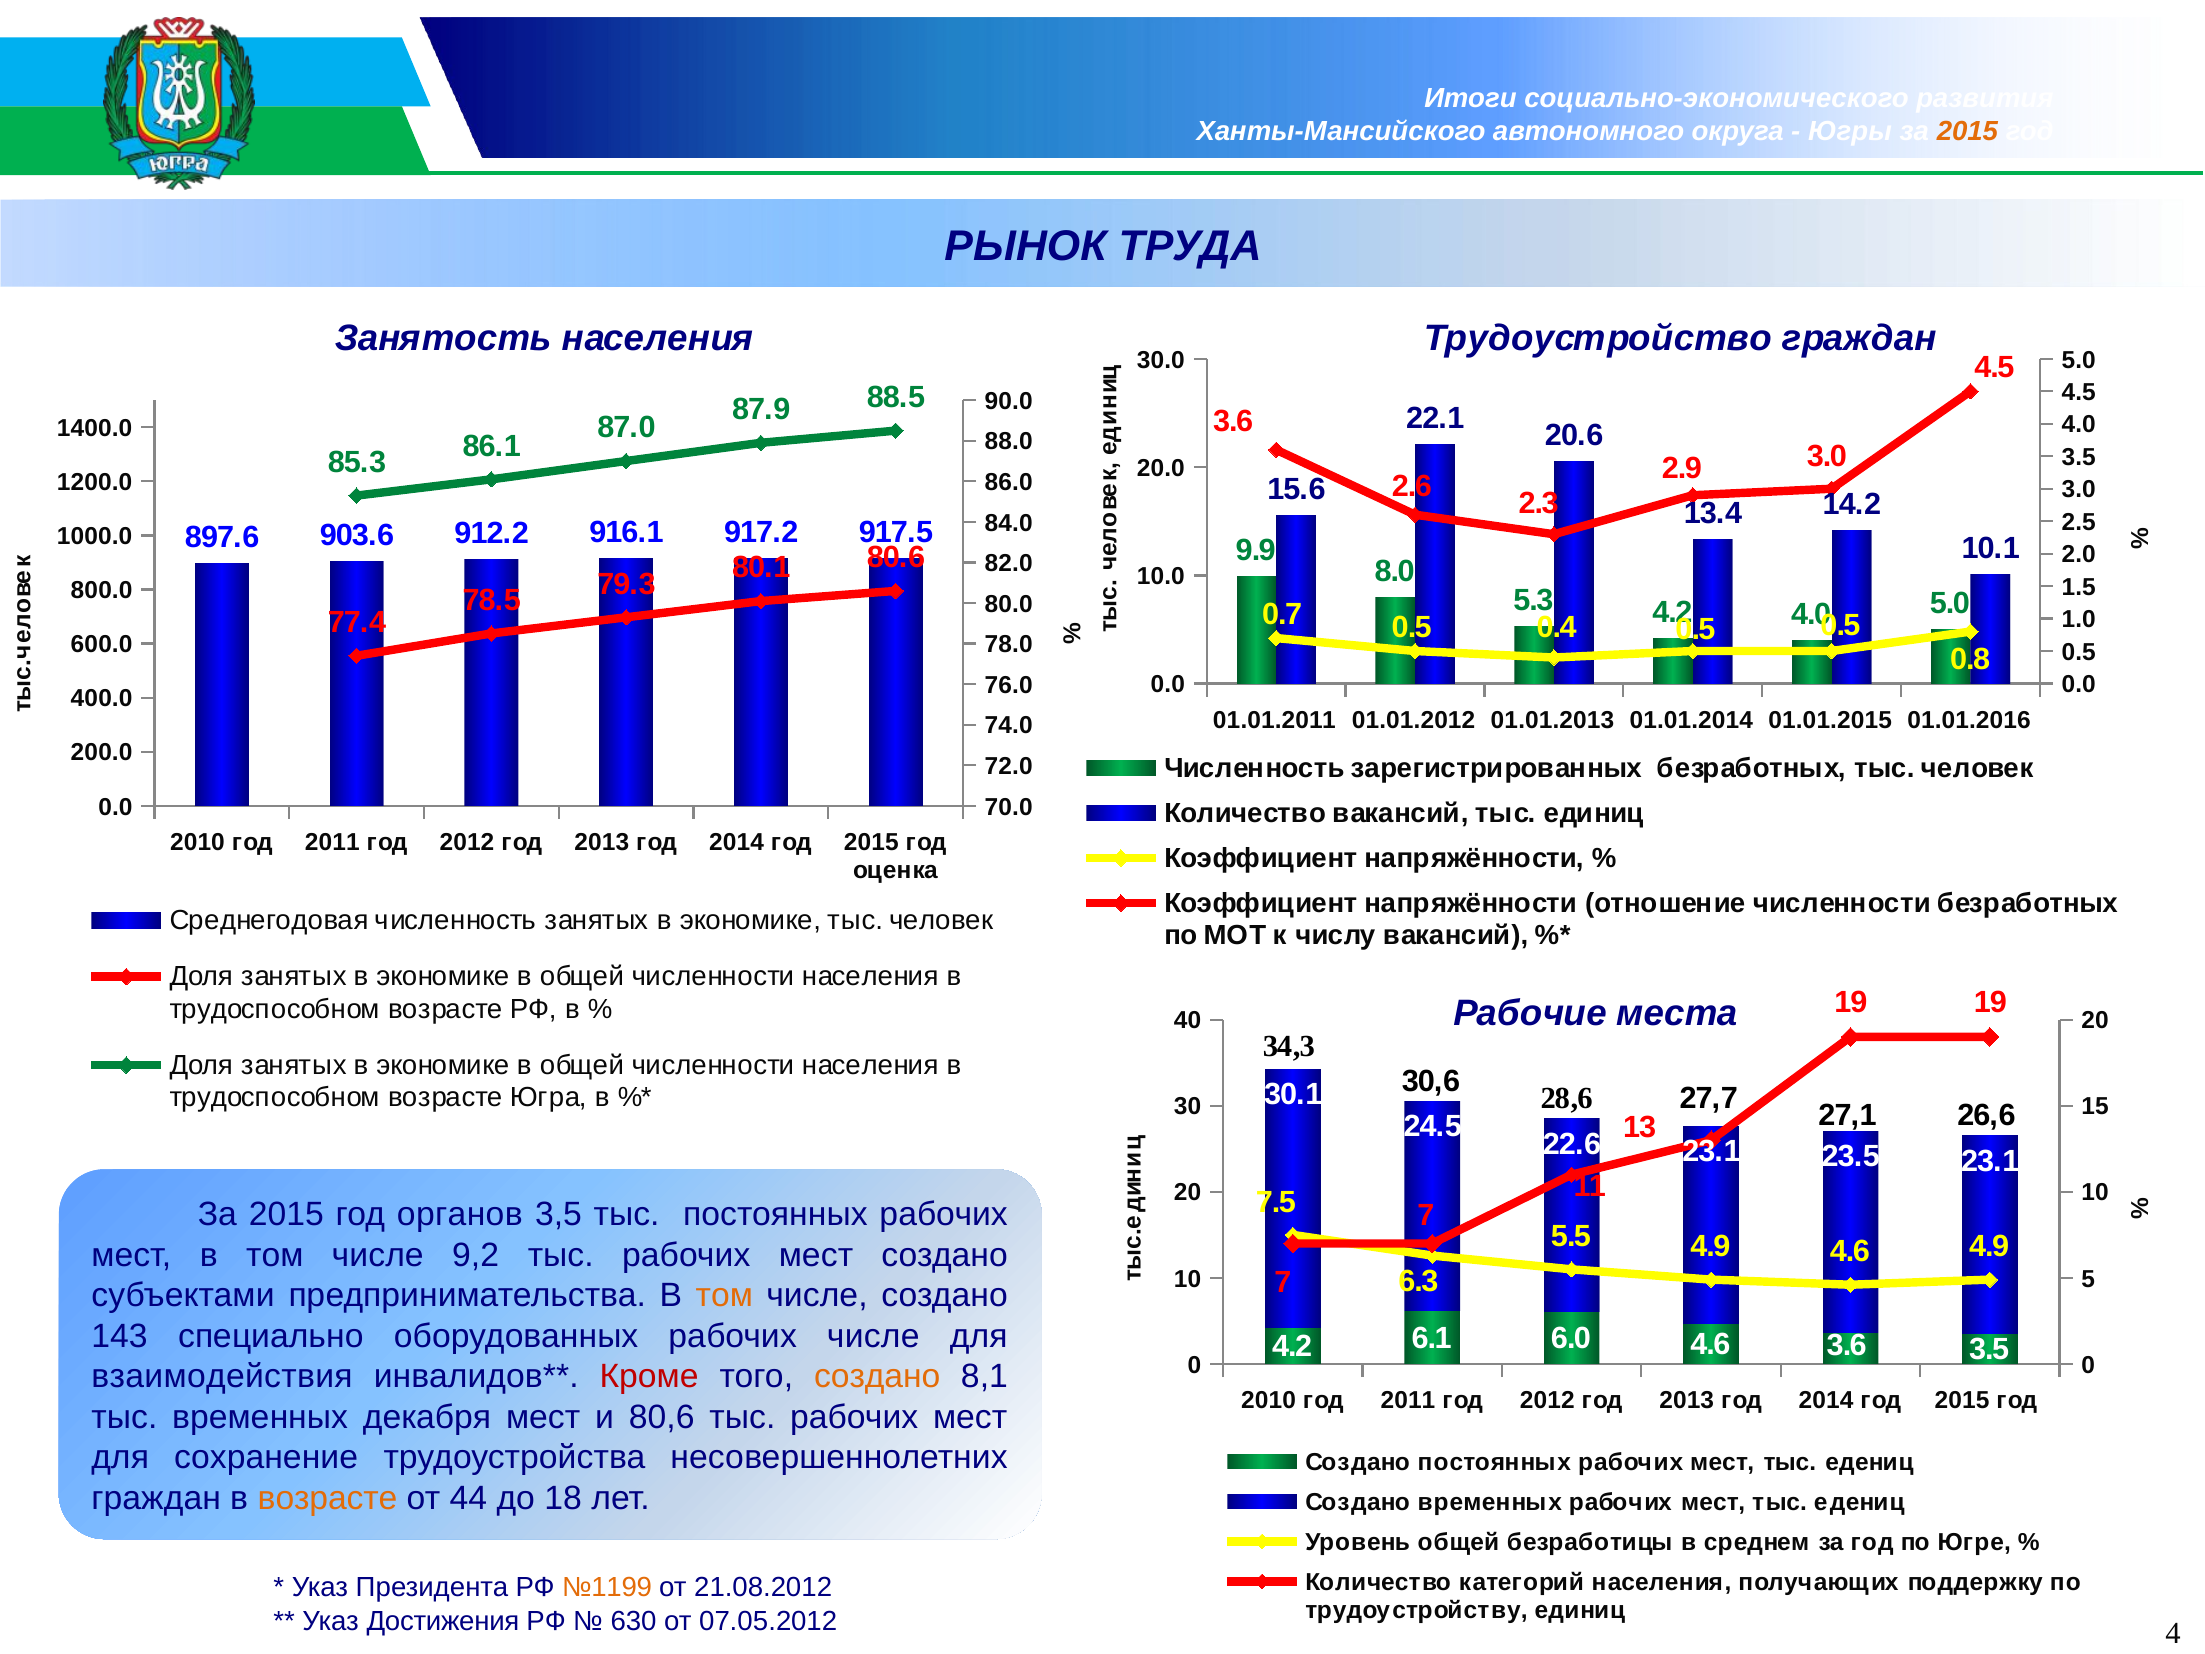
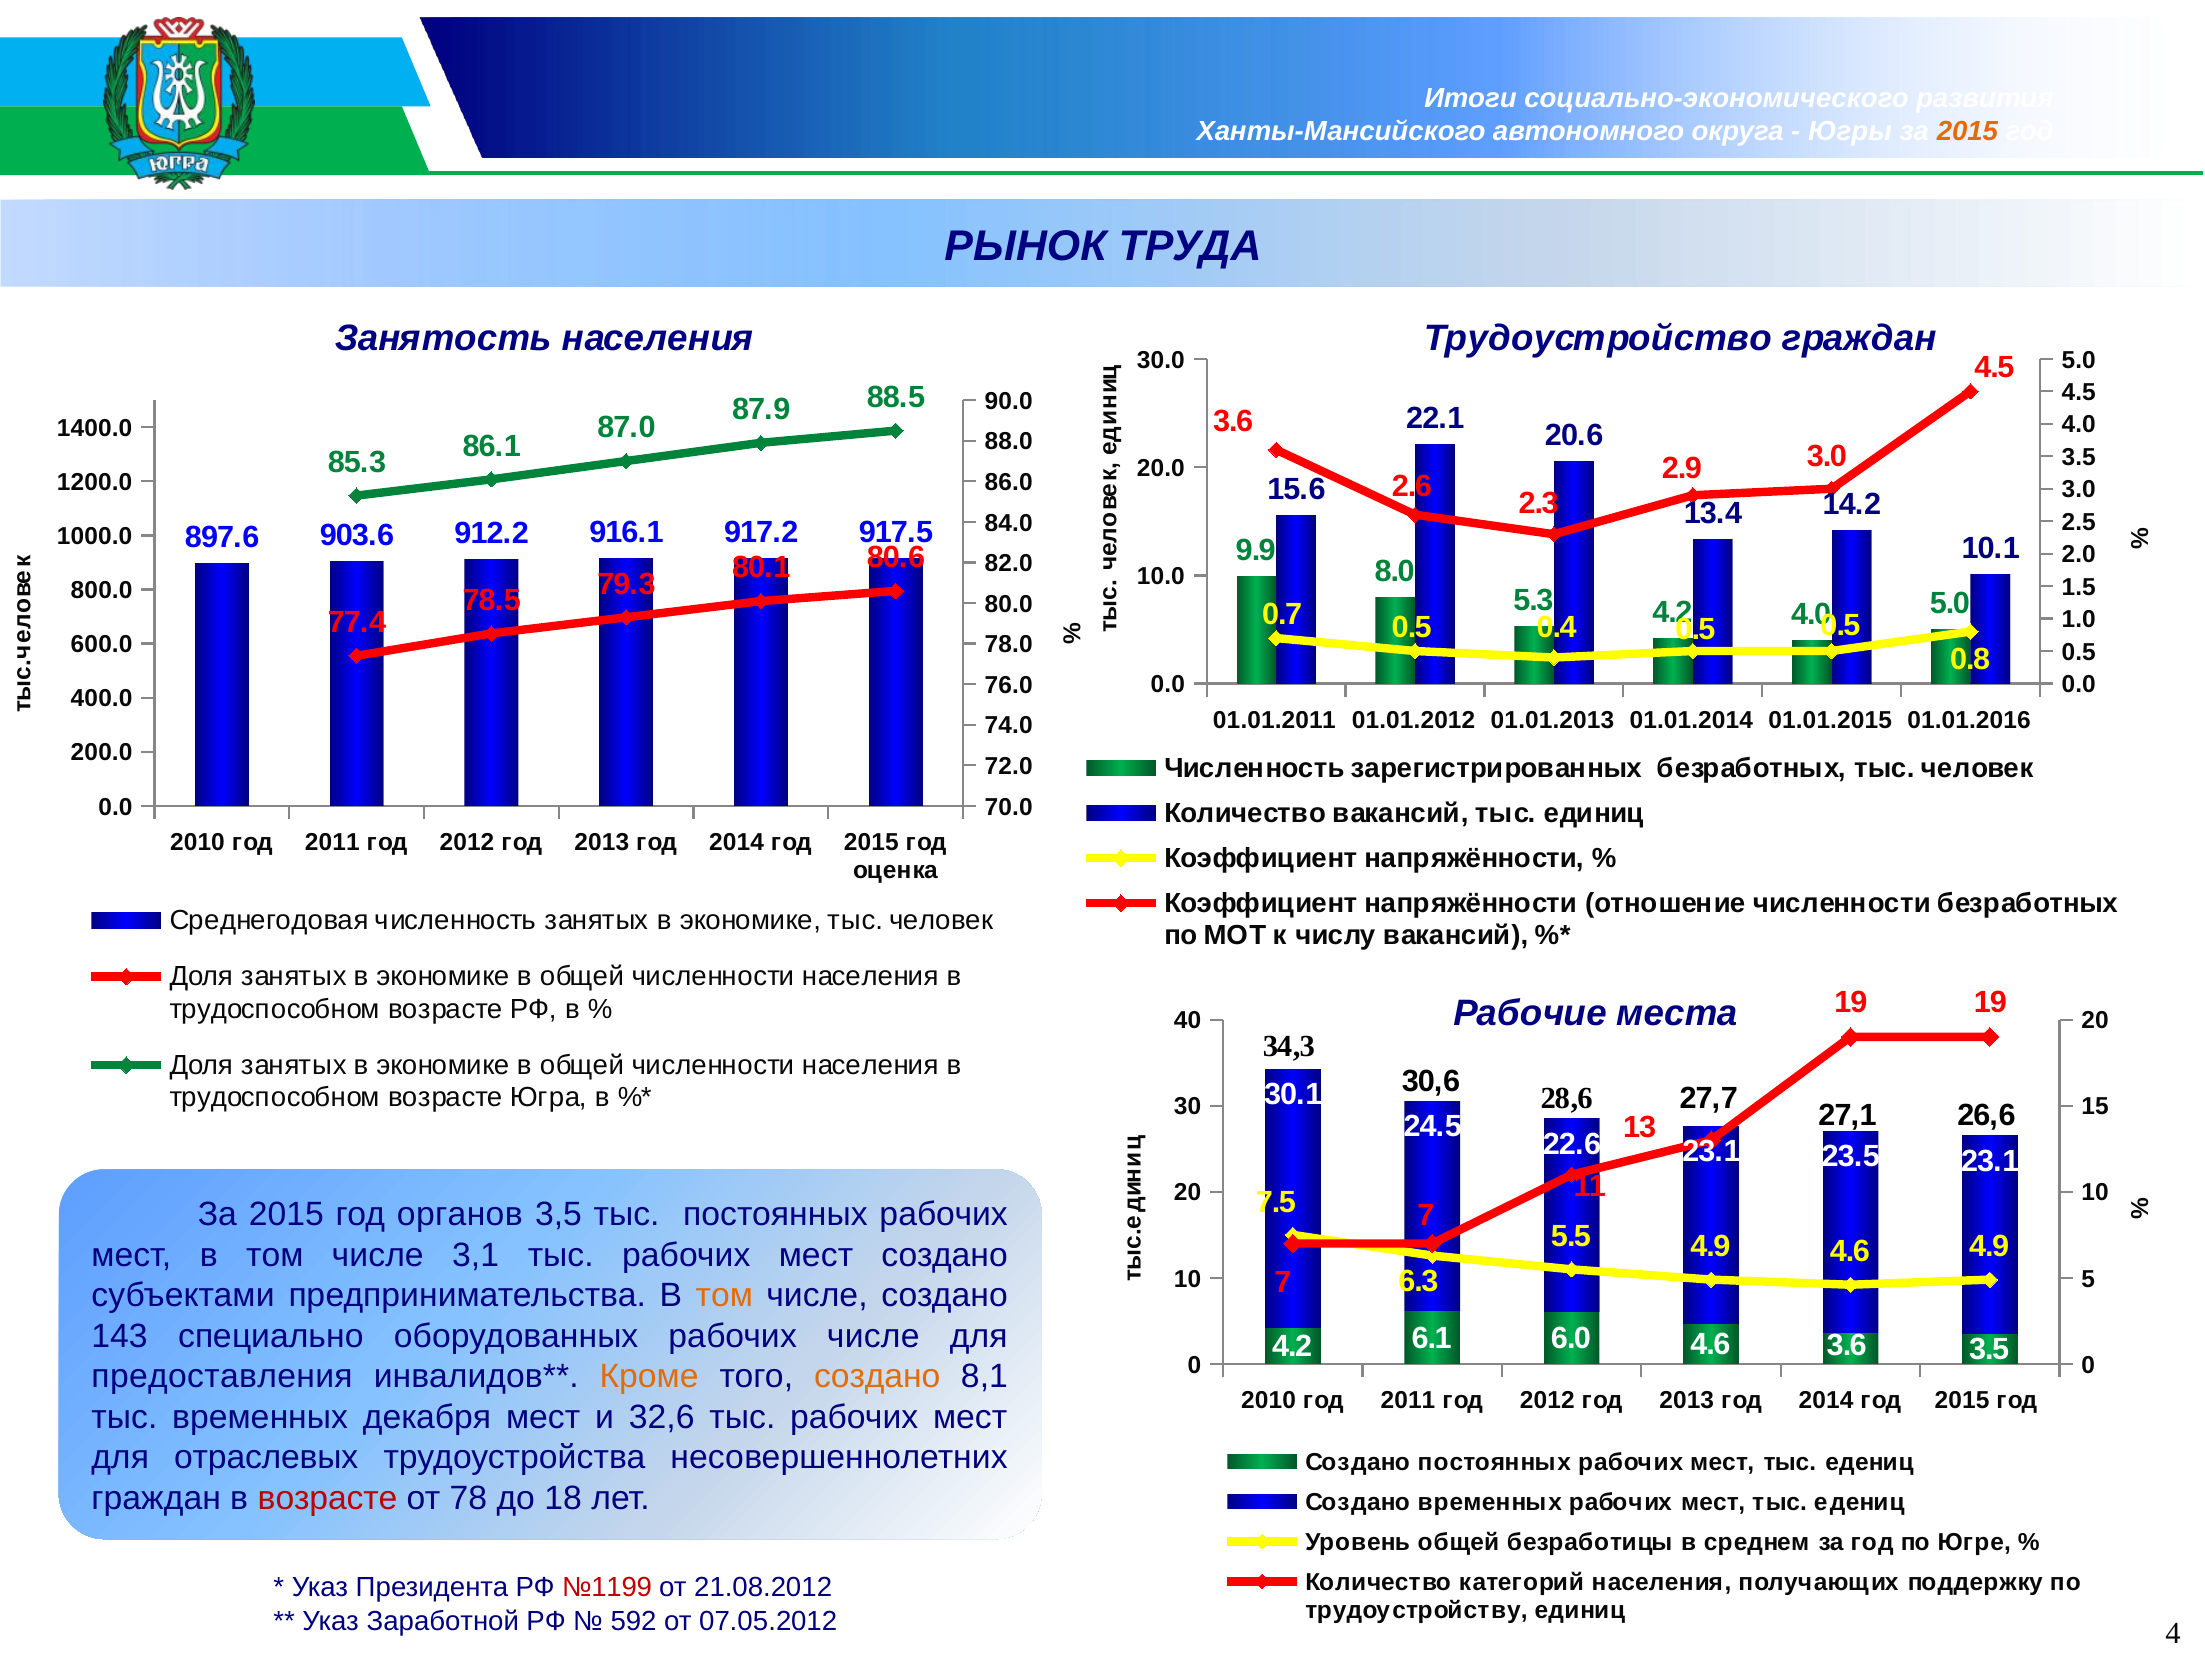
9,2: 9,2 -> 3,1 (476, 1255)
взаимодействия: взаимодействия -> предоставления (222, 1376)
Кроме colour: red -> orange (649, 1376)
80,6: 80,6 -> 32,6 (662, 1417)
сохранение: сохранение -> отраслевых (266, 1457)
возрасте colour: orange -> red (328, 1498)
44: 44 -> 78 (468, 1498)
№1199 colour: orange -> red (607, 1588)
Достижения: Достижения -> Заработной (443, 1621)
630: 630 -> 592 (634, 1621)
